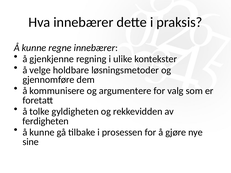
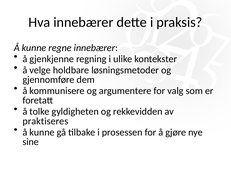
ferdigheten: ferdigheten -> praktiseres (45, 121)
